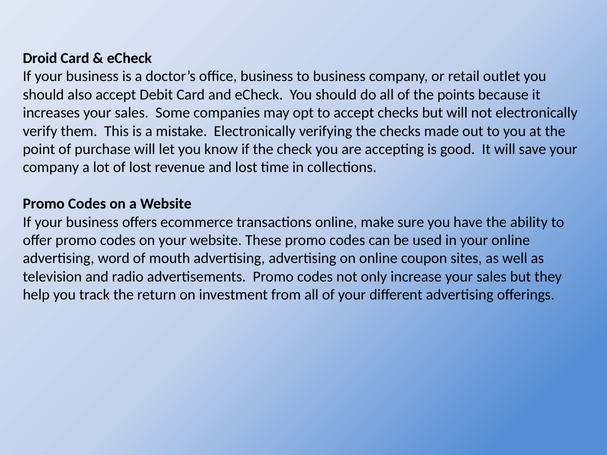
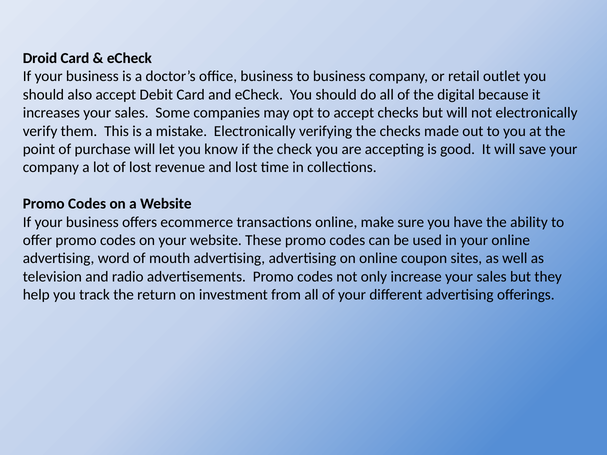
points: points -> digital (456, 95)
